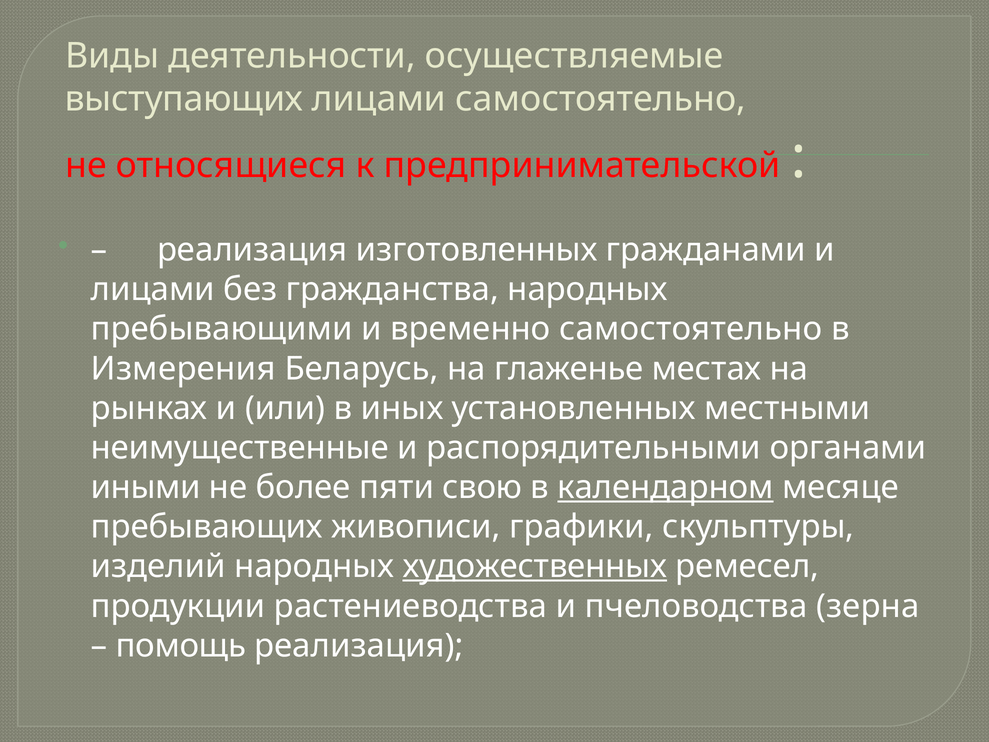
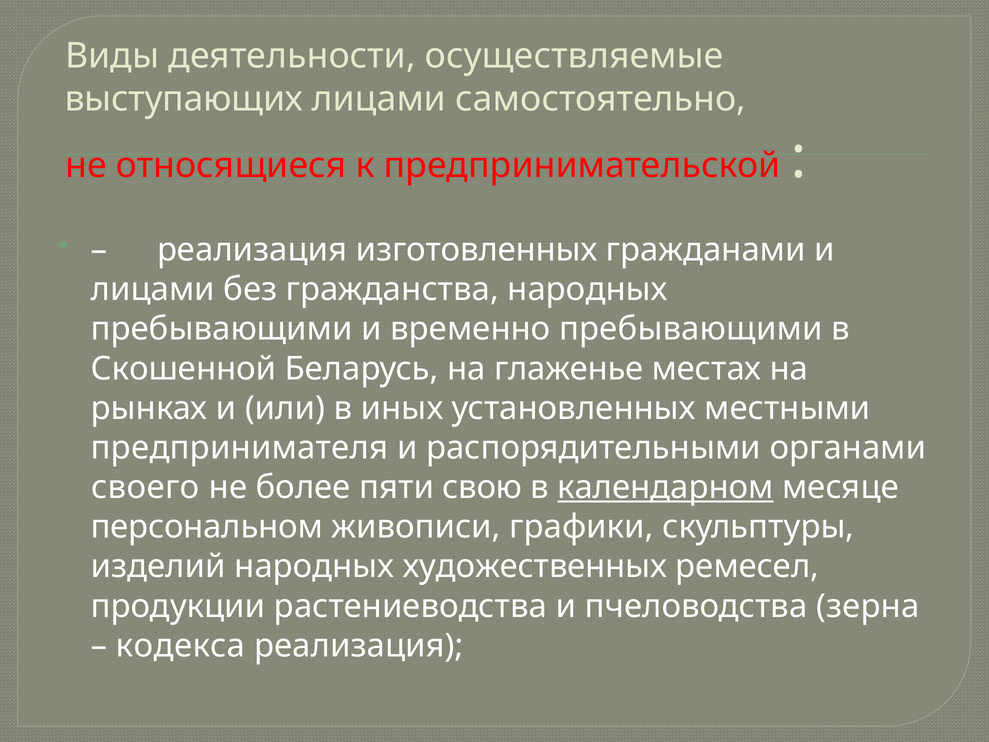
временно самостоятельно: самостоятельно -> пребывающими (691, 329)
Измерения: Измерения -> Скошенной (183, 369)
неимущественные: неимущественные -> предпринимателя (240, 448)
иными: иными -> своего (145, 487)
пребывающих: пребывающих -> персональном (207, 527)
художественных underline: present -> none (535, 566)
помощь: помощь -> кодекса (181, 645)
